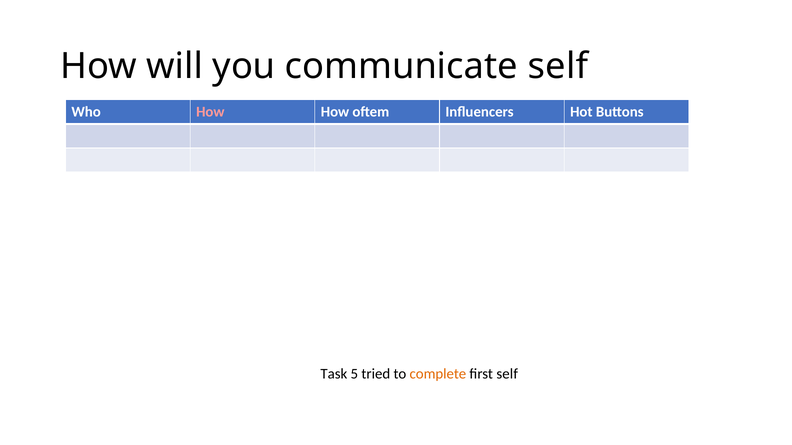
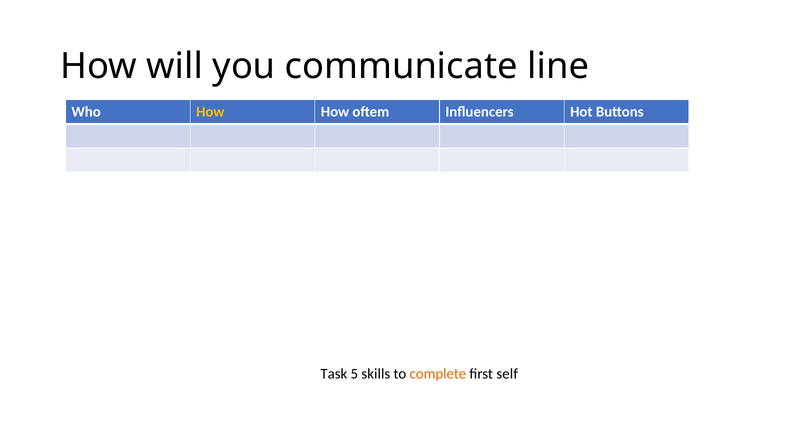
communicate self: self -> line (558, 67)
How colour: pink -> yellow (210, 112)
tried: tried -> skills (376, 374)
